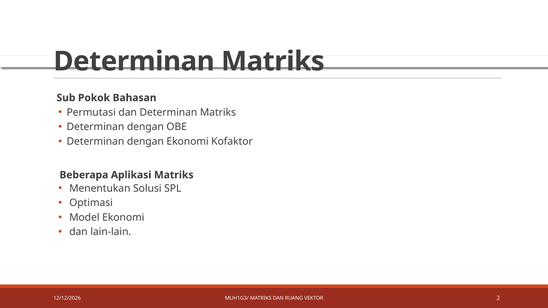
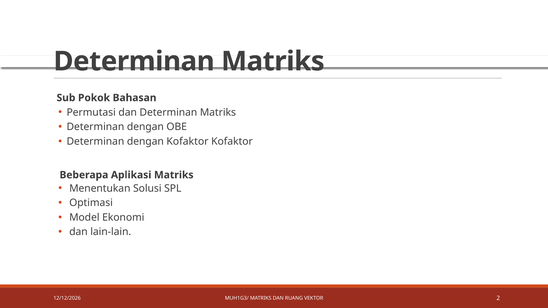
dengan Ekonomi: Ekonomi -> Kofaktor (188, 141)
